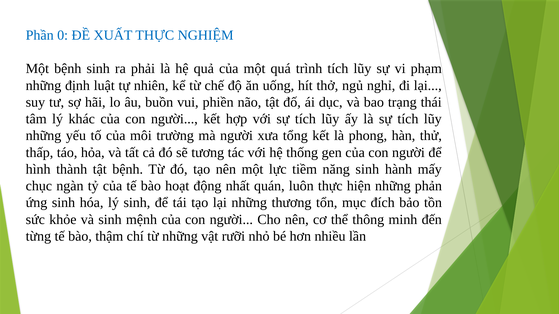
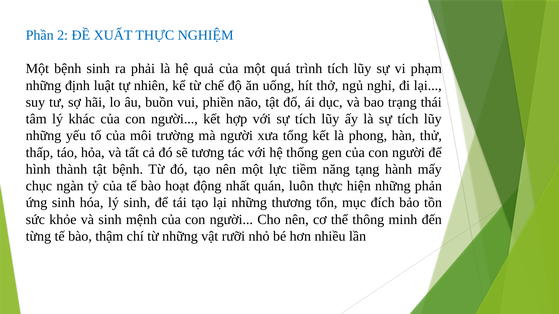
0: 0 -> 2 (63, 35)
năng sinh: sinh -> tạng (367, 169)
